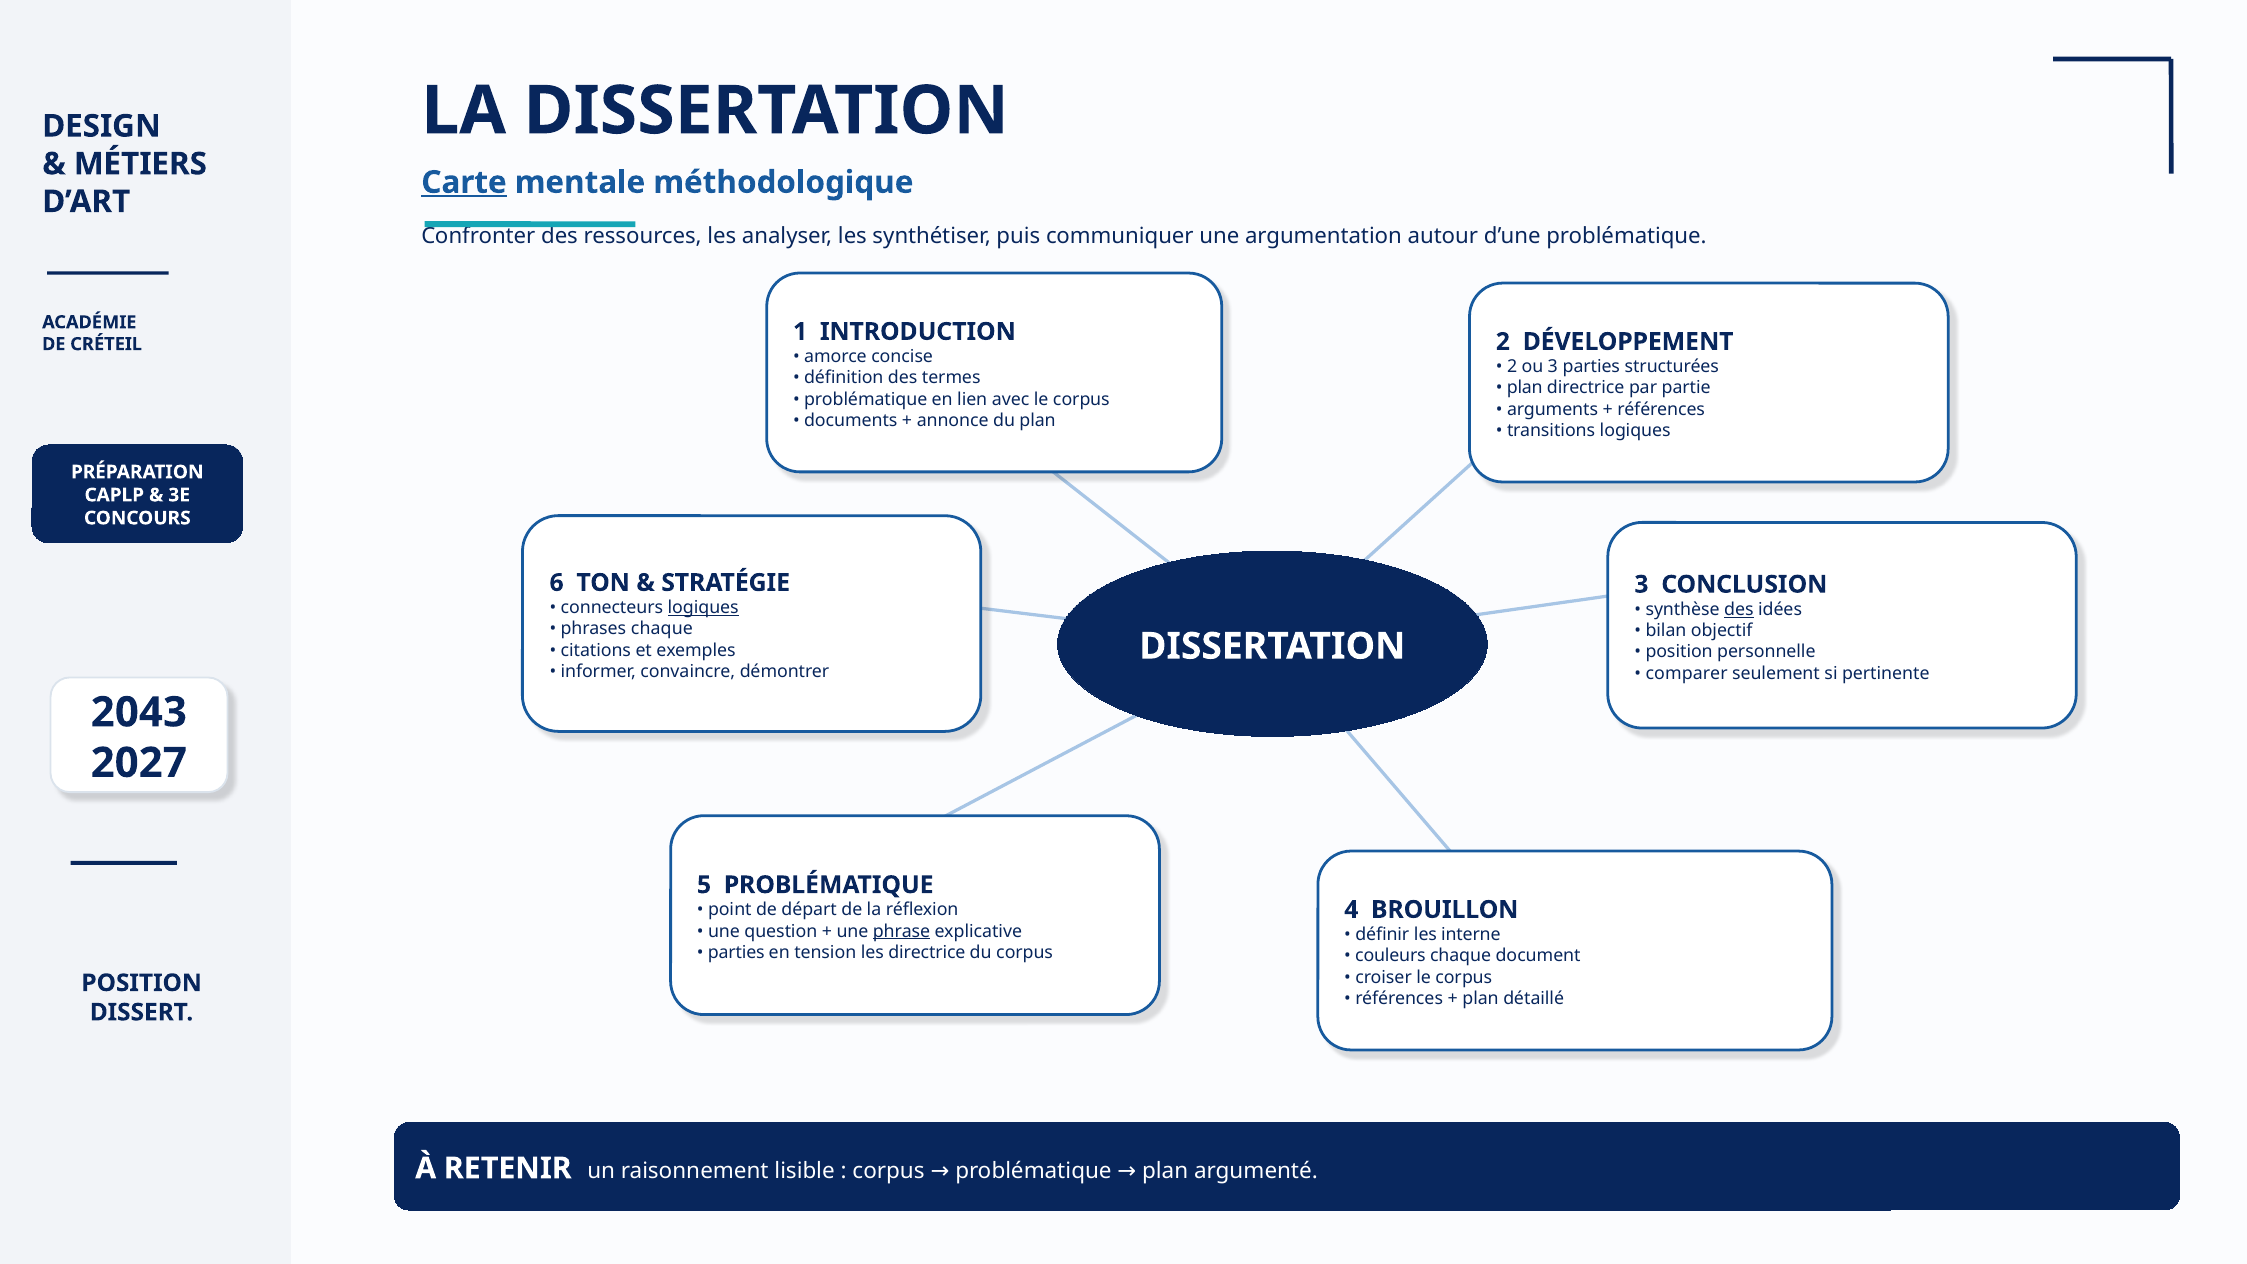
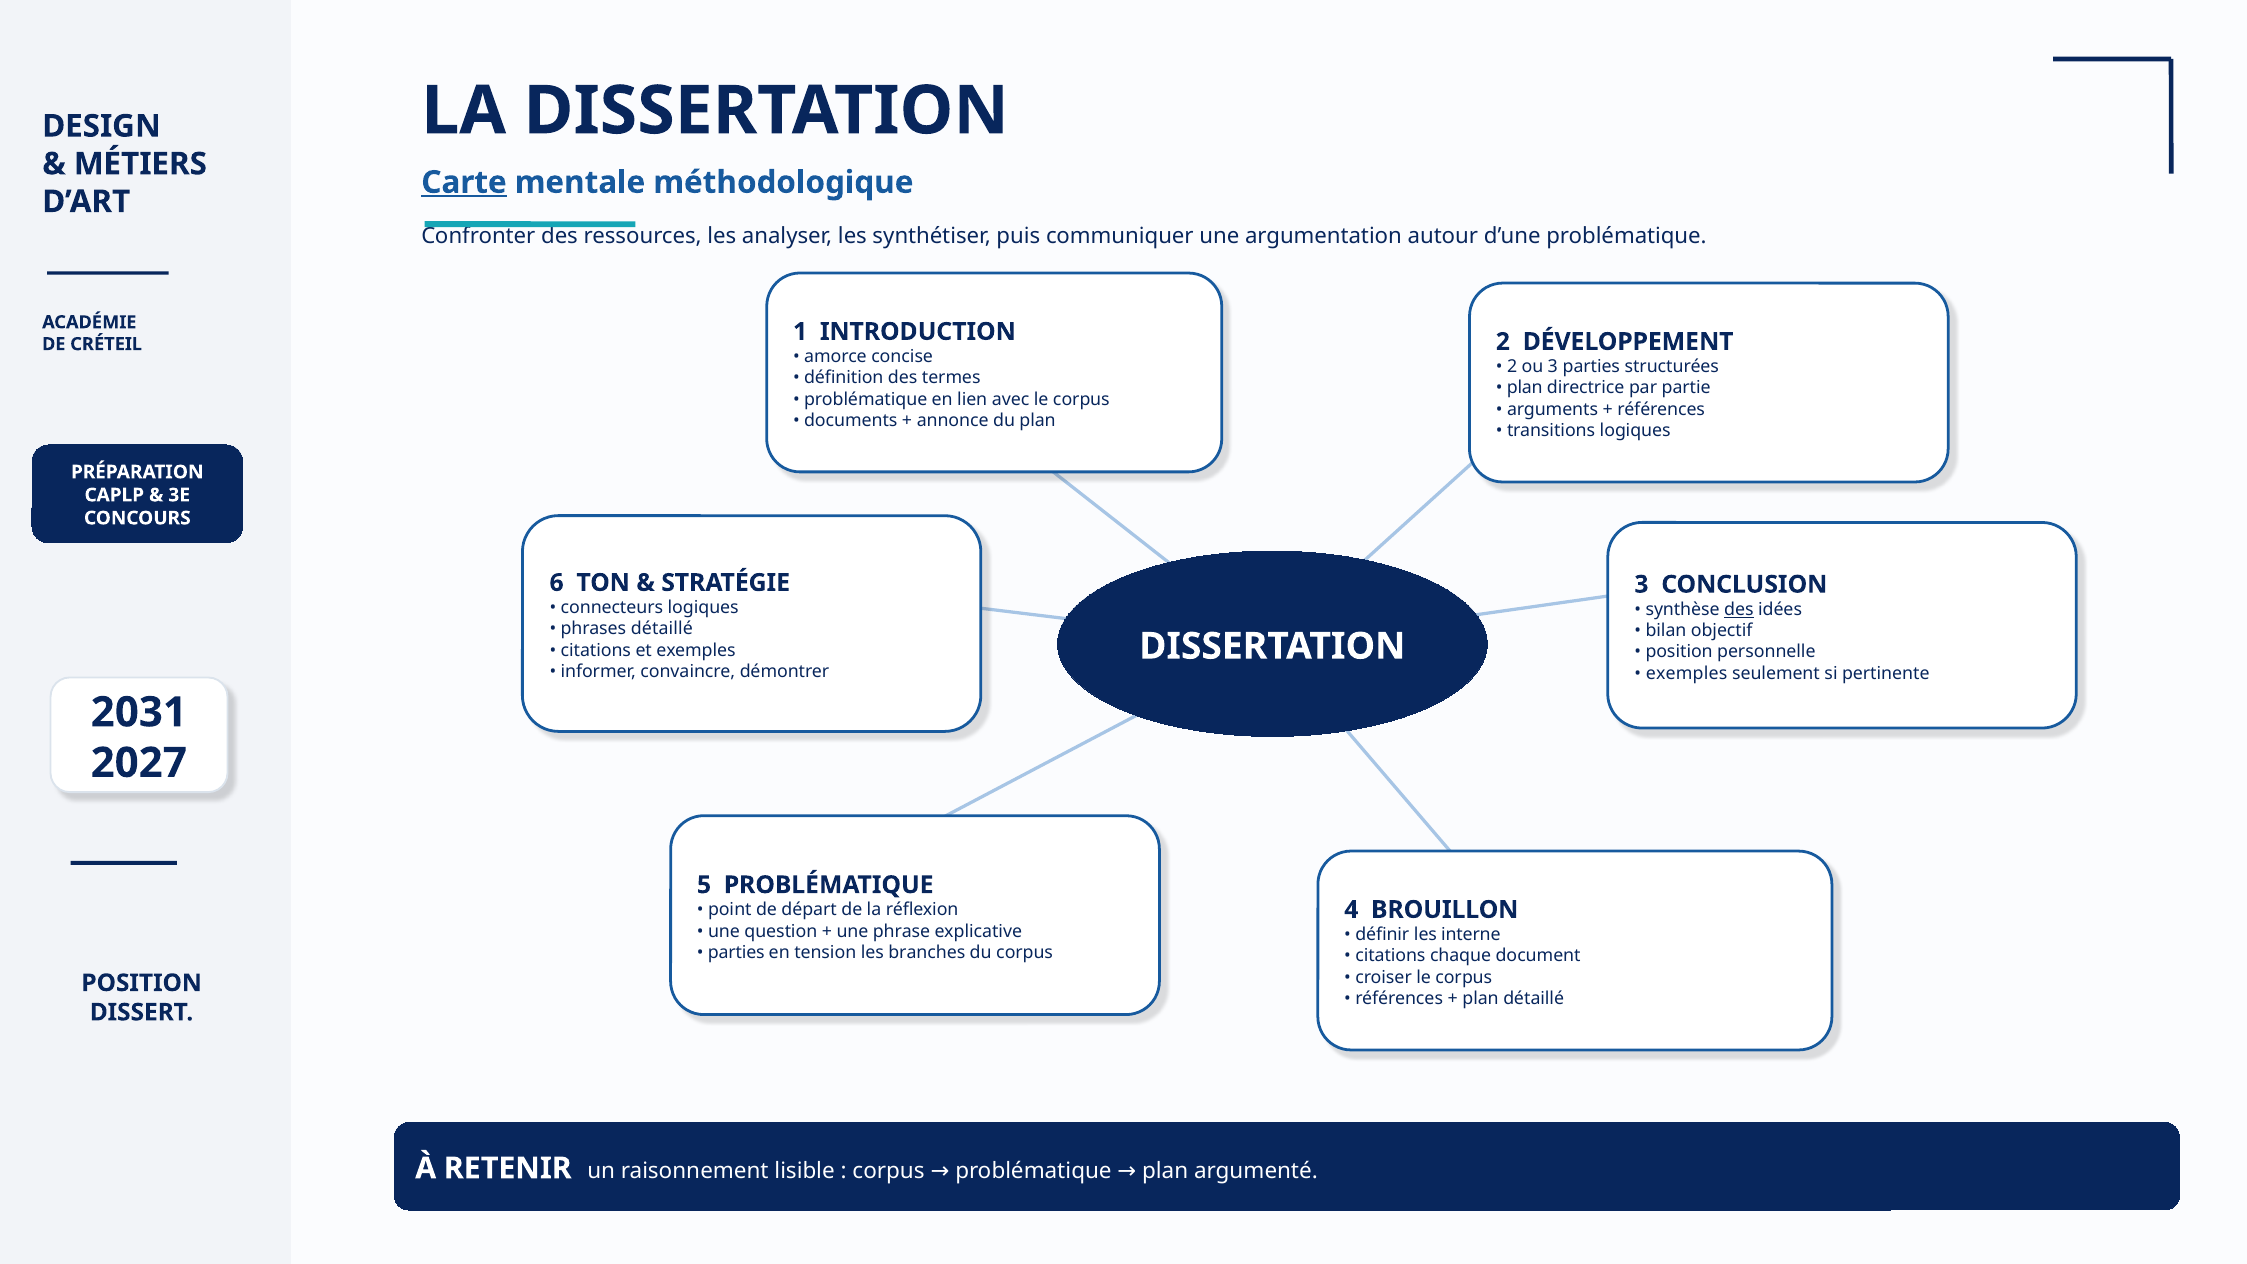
logiques underline: present -> none (703, 608)
phrases chaque: chaque -> détaillé (662, 629)
comparer: comparer -> exemples (1687, 673)
2043: 2043 -> 2031 (139, 712)
phrase underline: present -> none (901, 931)
les directrice: directrice -> branches (927, 952)
couleurs: couleurs -> citations (1390, 956)
